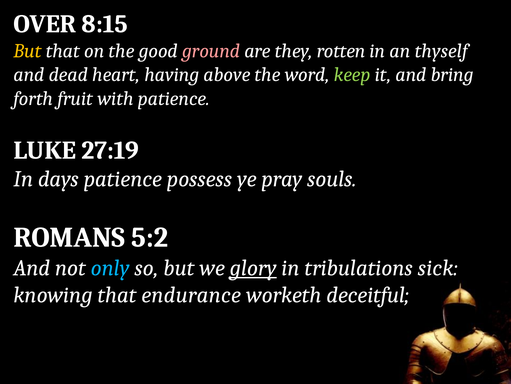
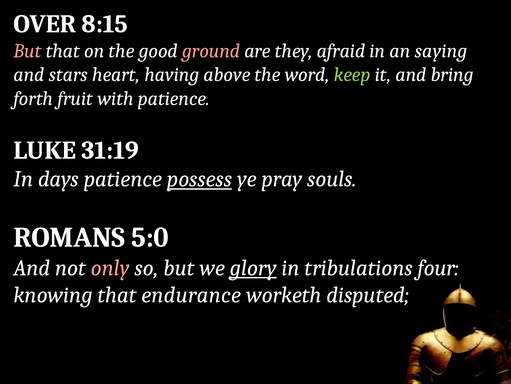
But colour: yellow -> pink (27, 51)
rotten: rotten -> afraid (341, 51)
thyself: thyself -> saying (441, 51)
dead: dead -> stars (68, 75)
27:19: 27:19 -> 31:19 (110, 150)
possess underline: none -> present (200, 179)
5:2: 5:2 -> 5:0 (150, 237)
only colour: light blue -> pink (110, 267)
sick: sick -> four (438, 267)
deceitful: deceitful -> disputed (368, 295)
